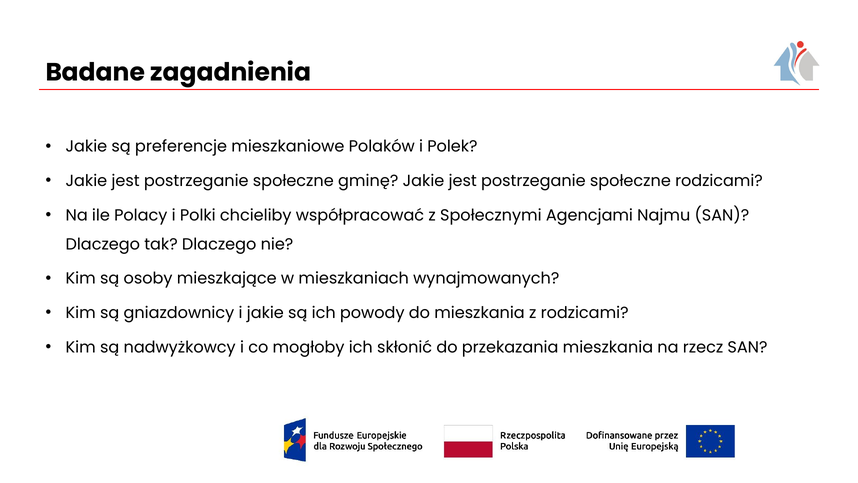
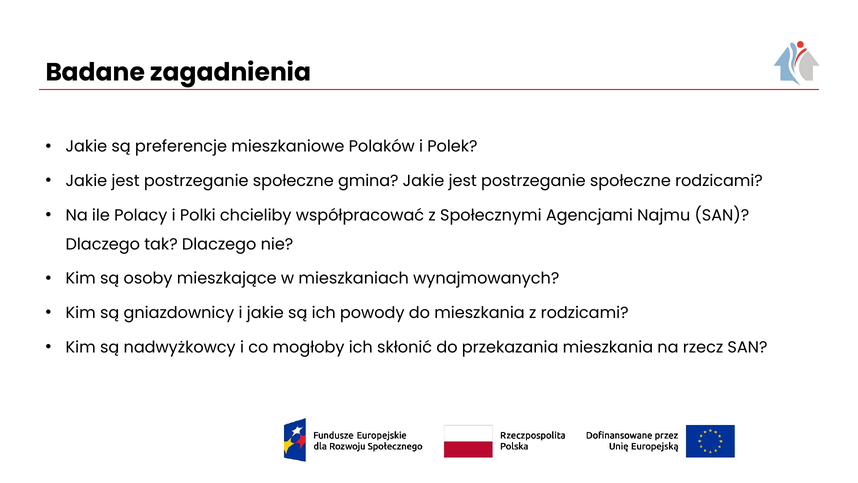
gminę: gminę -> gmina (368, 181)
